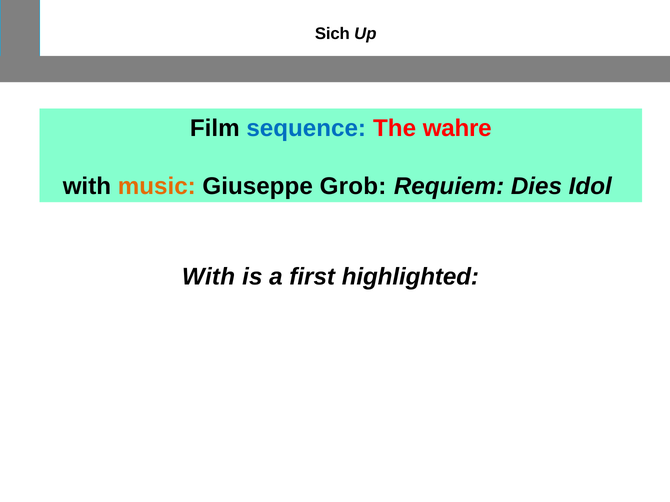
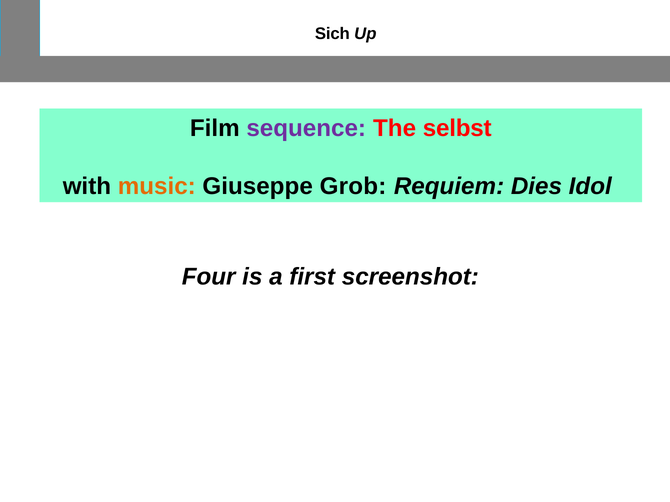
sequence colour: blue -> purple (306, 128)
wahre: wahre -> selbst (457, 128)
With: With -> Four (209, 277)
highlighted: highlighted -> screenshot (410, 277)
